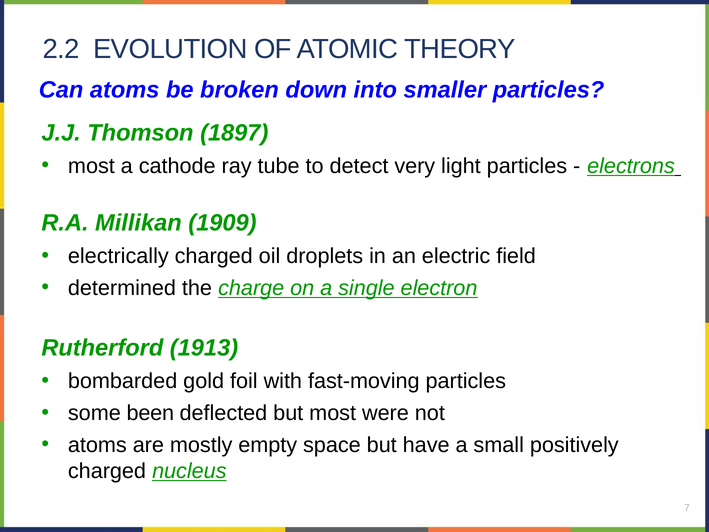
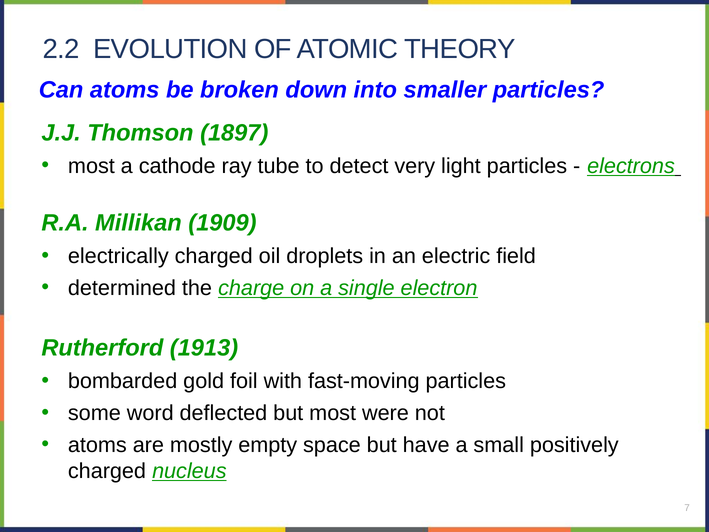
been: been -> word (150, 413)
